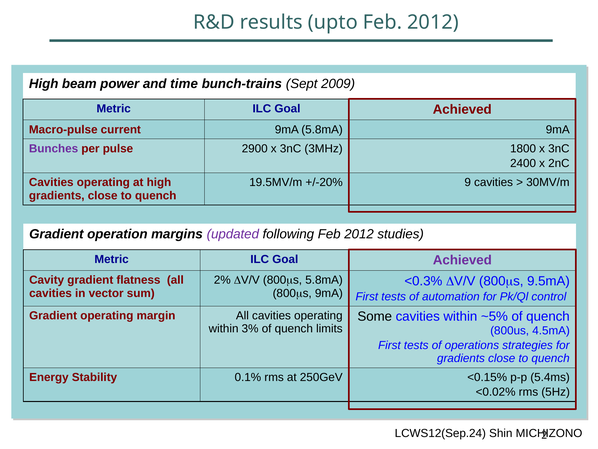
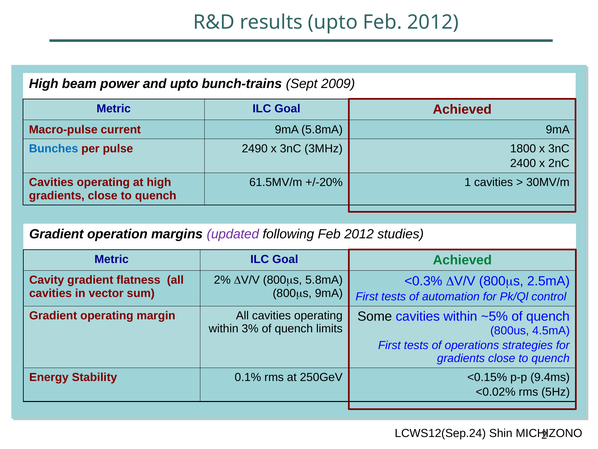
and time: time -> upto (184, 84)
Bunches colour: purple -> blue (54, 148)
2900: 2900 -> 2490 (255, 148)
19.5MV/m: 19.5MV/m -> 61.5MV/m (276, 182)
9: 9 -> 1 (468, 182)
Achieved colour: purple -> green (462, 260)
9.5mA: 9.5mA -> 2.5mA (548, 281)
5.4ms: 5.4ms -> 9.4ms (550, 377)
